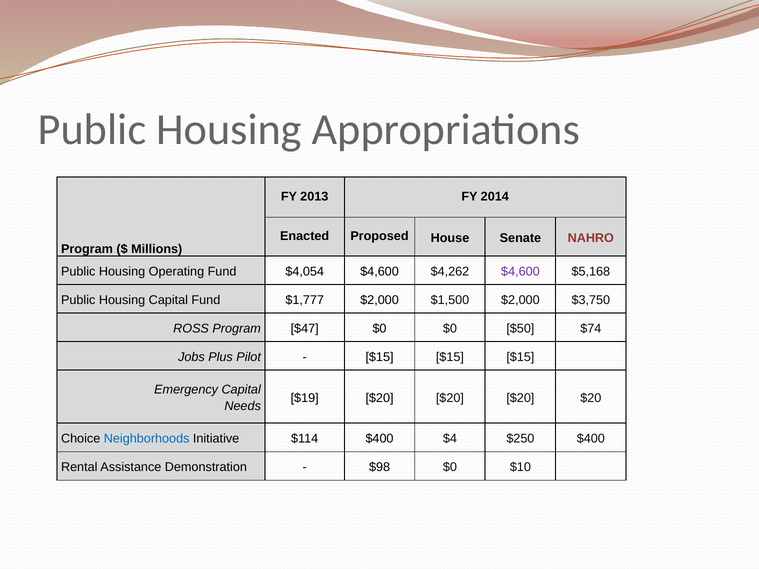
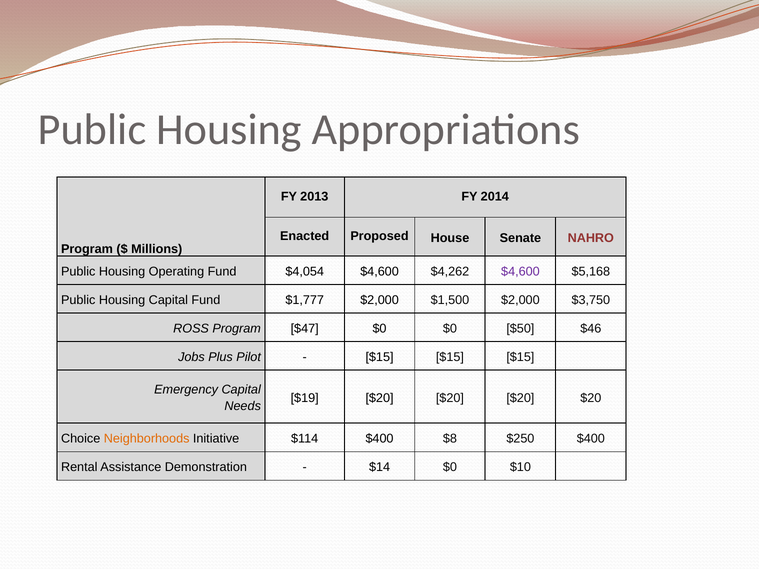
$74: $74 -> $46 (591, 329)
Neighborhoods colour: blue -> orange (147, 439)
$4: $4 -> $8 (450, 439)
$98: $98 -> $14 (380, 467)
